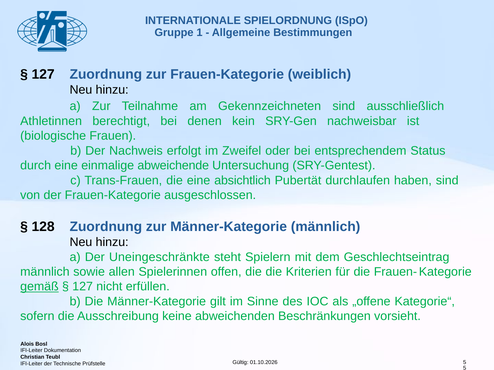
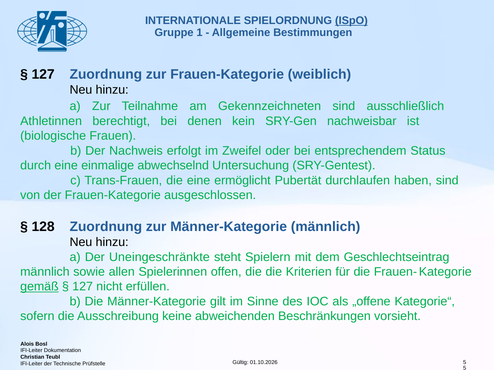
ISpO underline: none -> present (351, 21)
abweichende: abweichende -> abwechselnd (173, 166)
absichtlich: absichtlich -> ermöglicht (242, 181)
